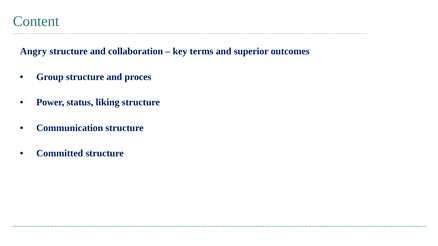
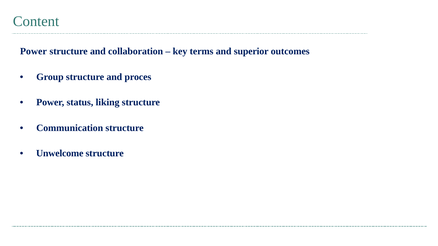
Angry: Angry -> Power (33, 52)
Committed: Committed -> Unwelcome (60, 154)
